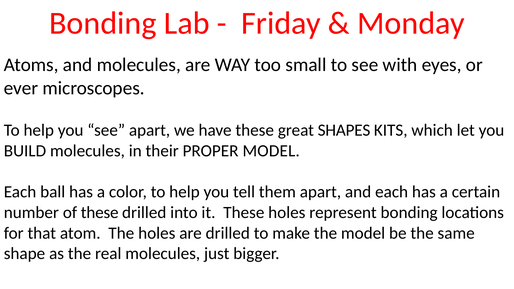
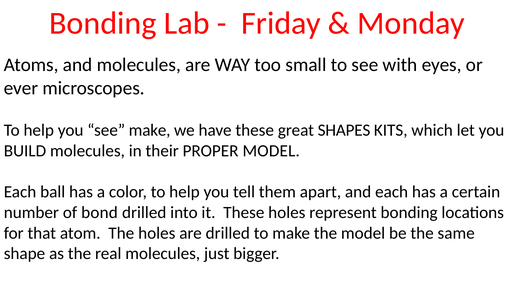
see apart: apart -> make (150, 130)
of these: these -> bond (100, 213)
